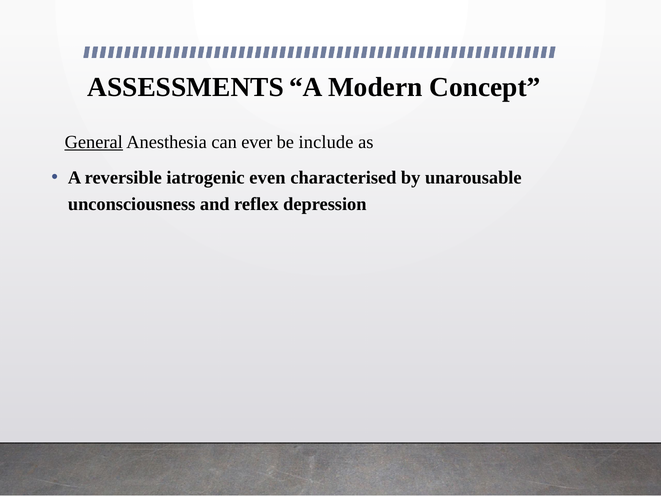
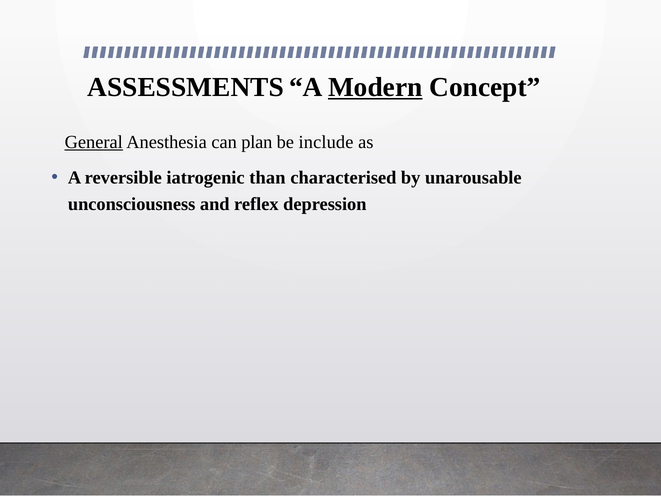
Modern underline: none -> present (375, 87)
ever: ever -> plan (257, 142)
even: even -> than (267, 177)
